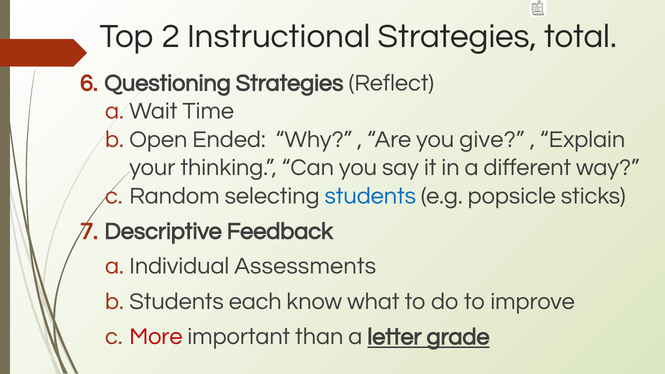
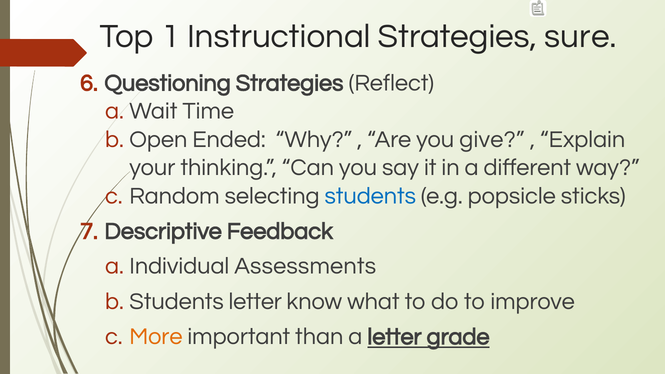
2: 2 -> 1 (171, 36)
total: total -> sure (580, 36)
each: each -> letter (255, 301)
More colour: red -> orange (156, 337)
